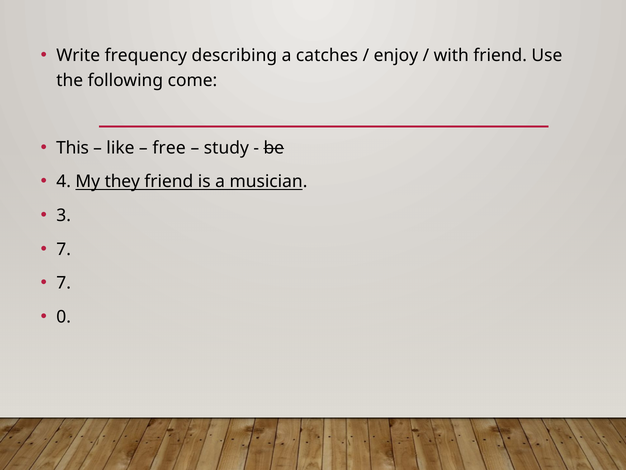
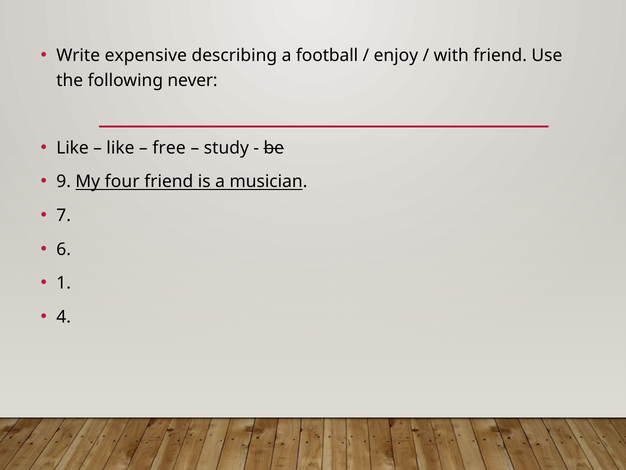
frequency: frequency -> expensive (146, 55)
catches: catches -> football (327, 55)
come: come -> never (193, 80)
This: This -> Like (73, 148)
4: 4 -> 9 (64, 182)
they: they -> four (122, 182)
3: 3 -> 7 (64, 215)
7: 7 -> 6 (64, 249)
7: 7 -> 1 (64, 283)
0: 0 -> 4 (64, 316)
